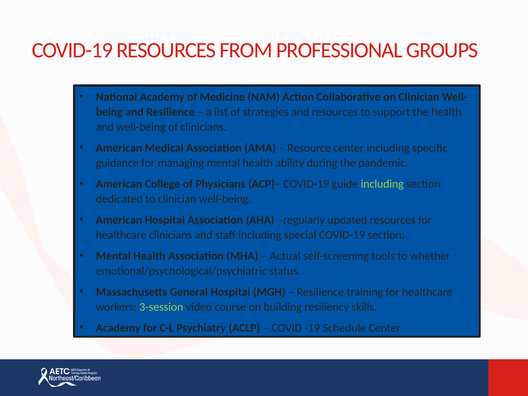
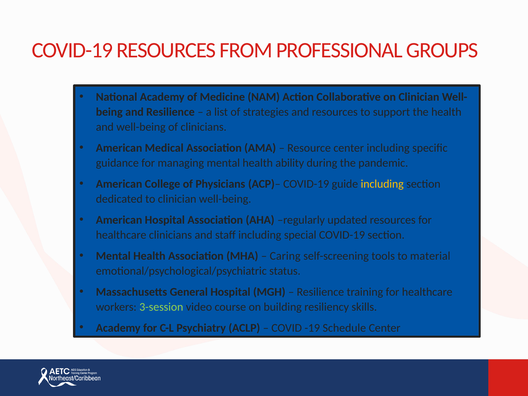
including colour: light green -> yellow (382, 184)
Actual: Actual -> Caring (285, 256)
whether: whether -> material (430, 256)
